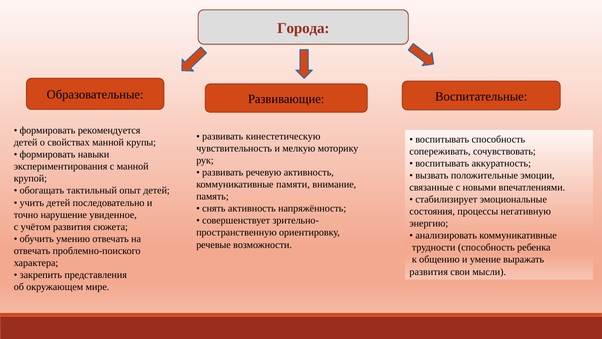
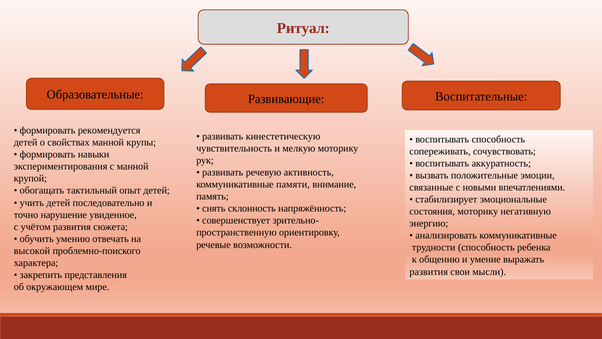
Города: Города -> Ритуал (303, 28)
снять активность: активность -> склонность (252, 208)
состояния процессы: процессы -> моторику (478, 211)
отвечать: отвечать -> высокой (32, 251)
